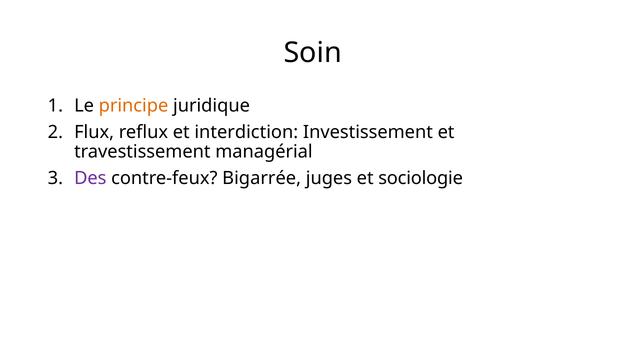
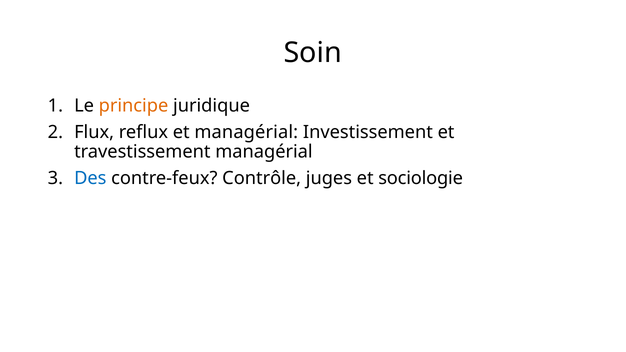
et interdiction: interdiction -> managérial (246, 132)
Des colour: purple -> blue (90, 178)
Bigarrée: Bigarrée -> Contrôle (262, 178)
